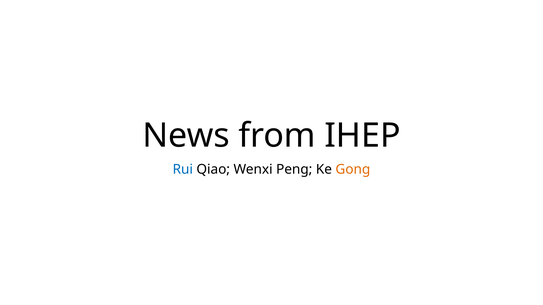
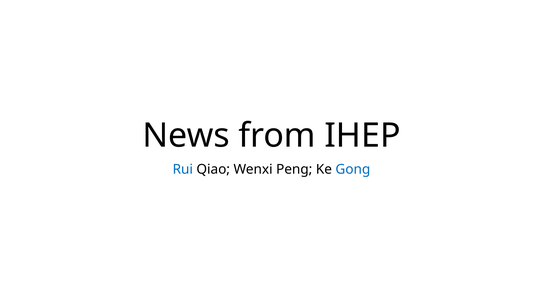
Gong colour: orange -> blue (353, 170)
